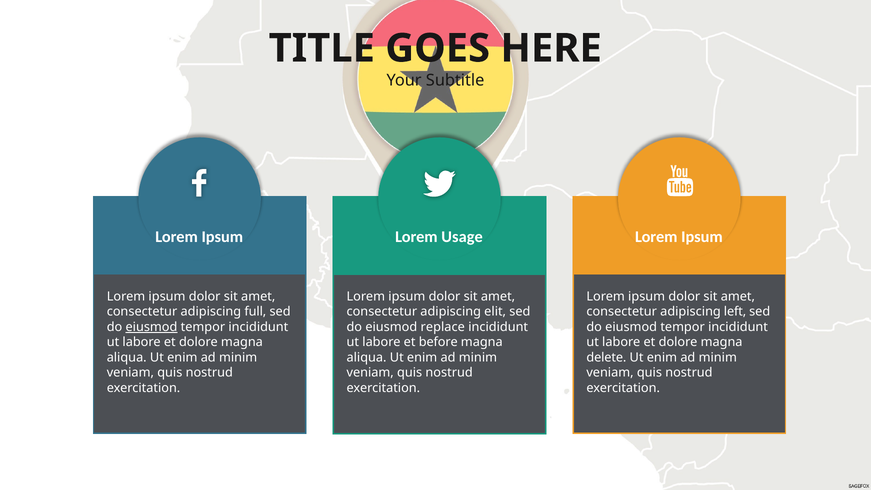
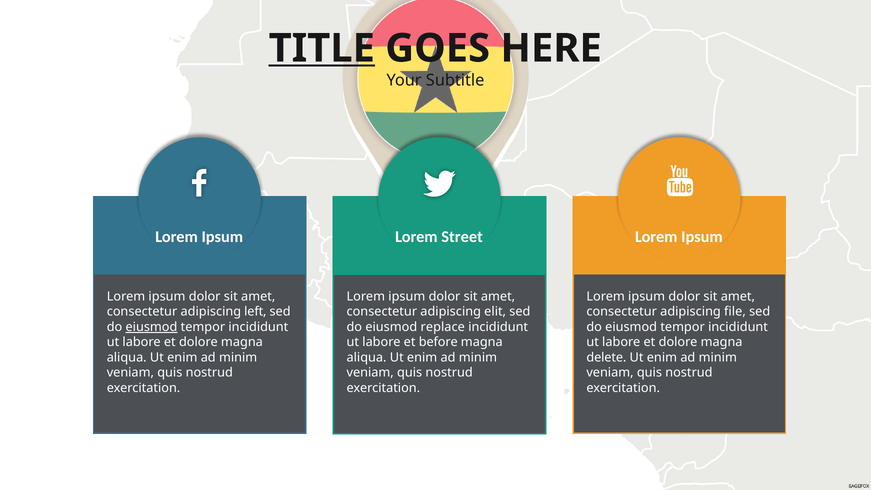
TITLE underline: none -> present (322, 48)
Usage: Usage -> Street (462, 237)
full: full -> left (255, 312)
left: left -> file (735, 312)
